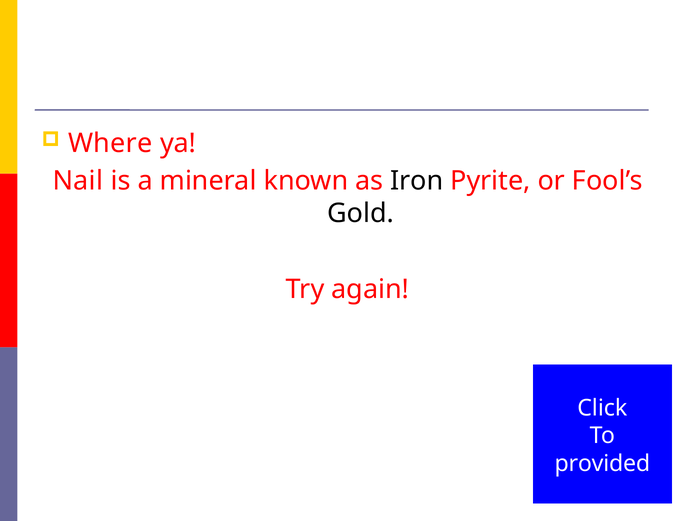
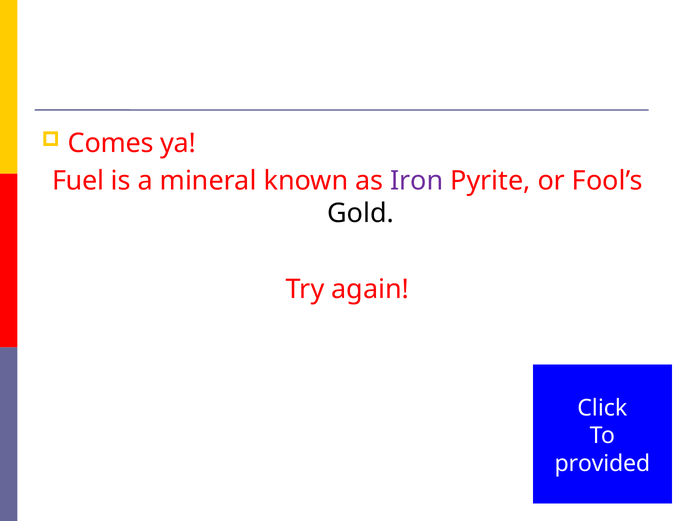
Where: Where -> Comes (111, 143)
Nail: Nail -> Fuel (78, 181)
Iron colour: black -> purple (417, 181)
